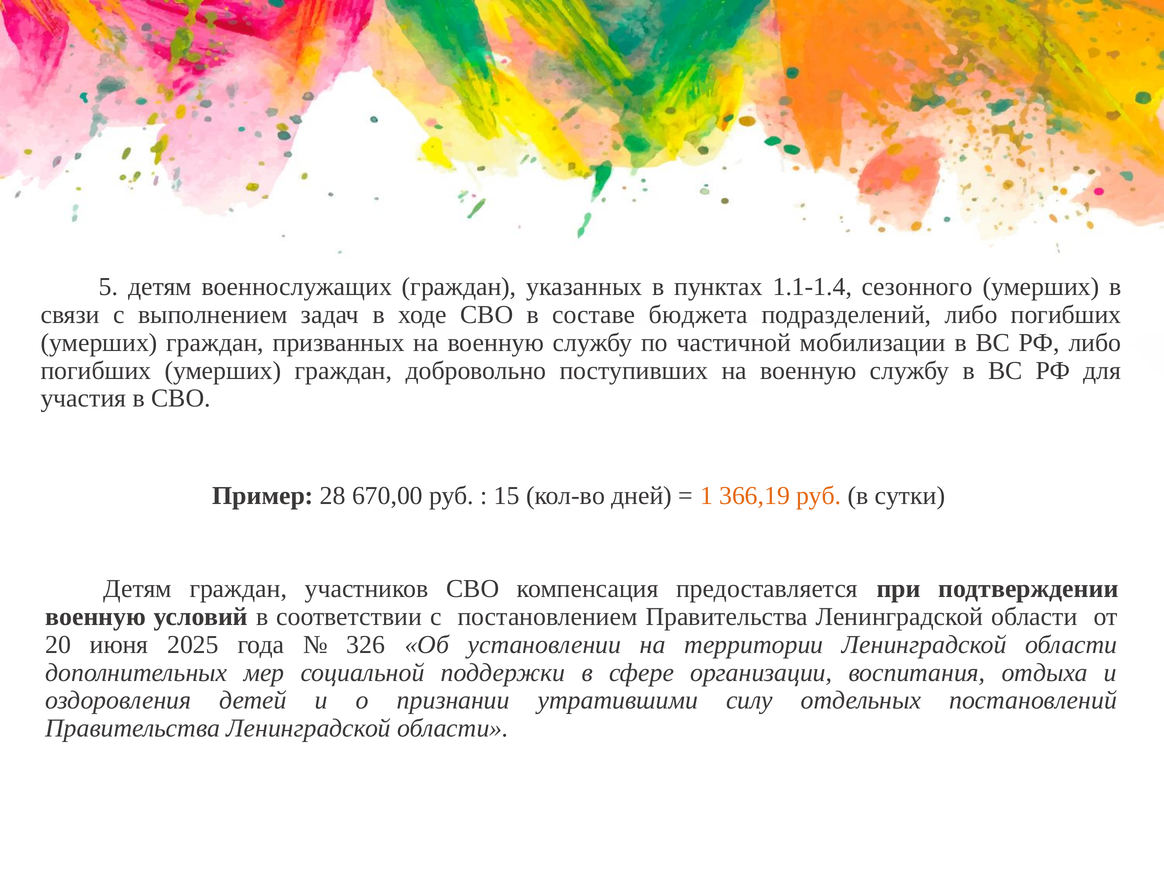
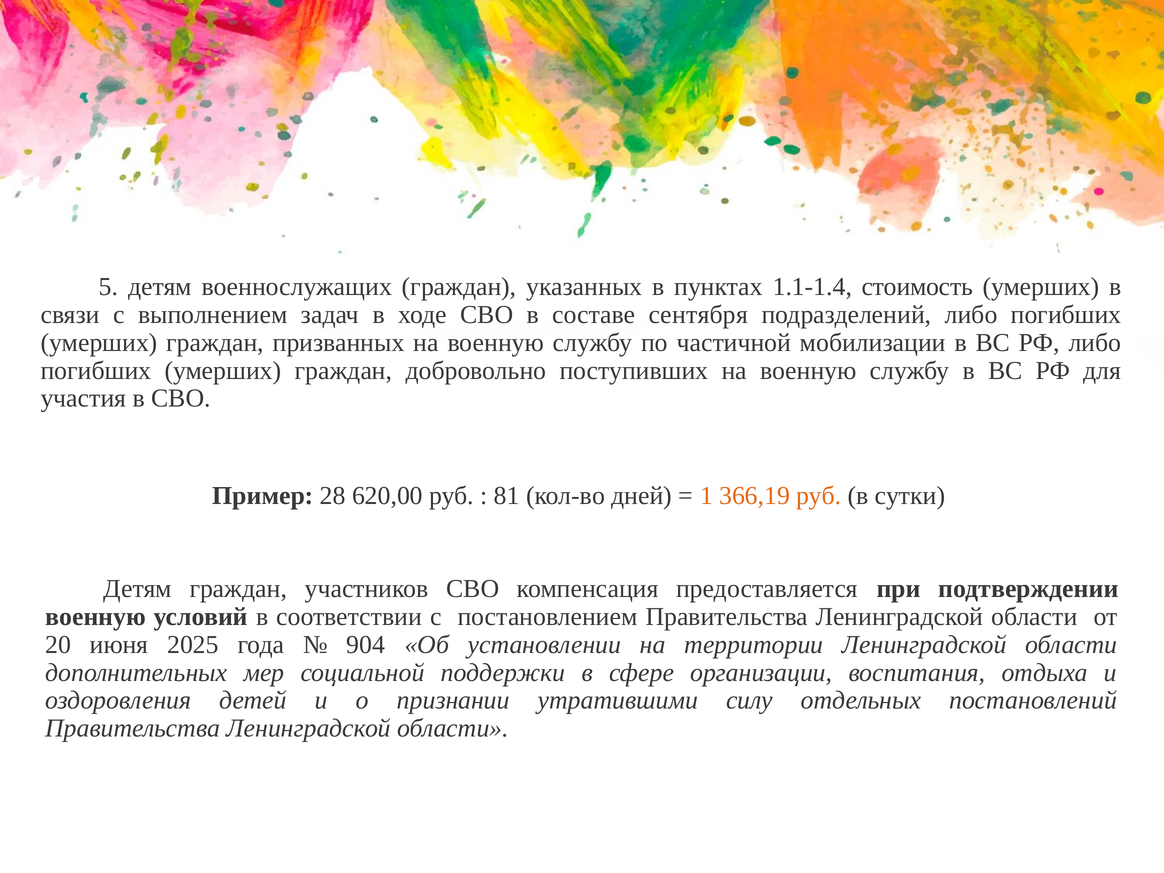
сезонного: сезонного -> стоимость (917, 287)
бюджета: бюджета -> сентября (698, 315)
670,00: 670,00 -> 620,00 (387, 496)
15: 15 -> 81 (507, 496)
326: 326 -> 904 (366, 645)
